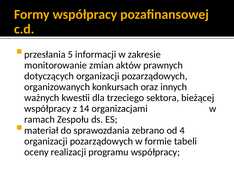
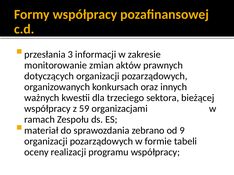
5: 5 -> 3 (70, 55)
14: 14 -> 59 (84, 109)
4: 4 -> 9 (182, 131)
